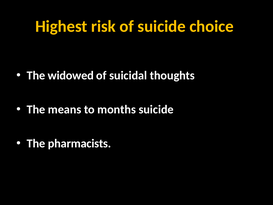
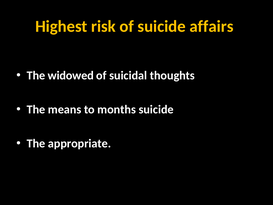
choice: choice -> affairs (211, 26)
pharmacists: pharmacists -> appropriate (80, 143)
